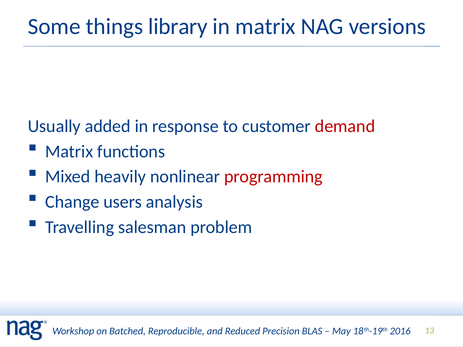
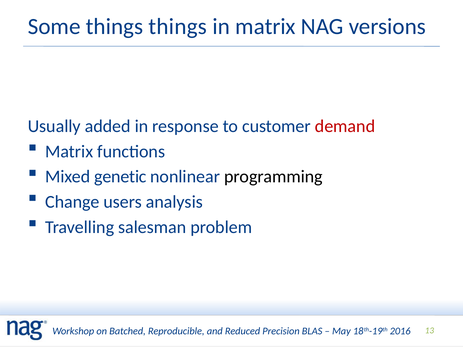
things library: library -> things (178, 27)
heavily: heavily -> genetic (120, 177)
programming colour: red -> black (273, 177)
